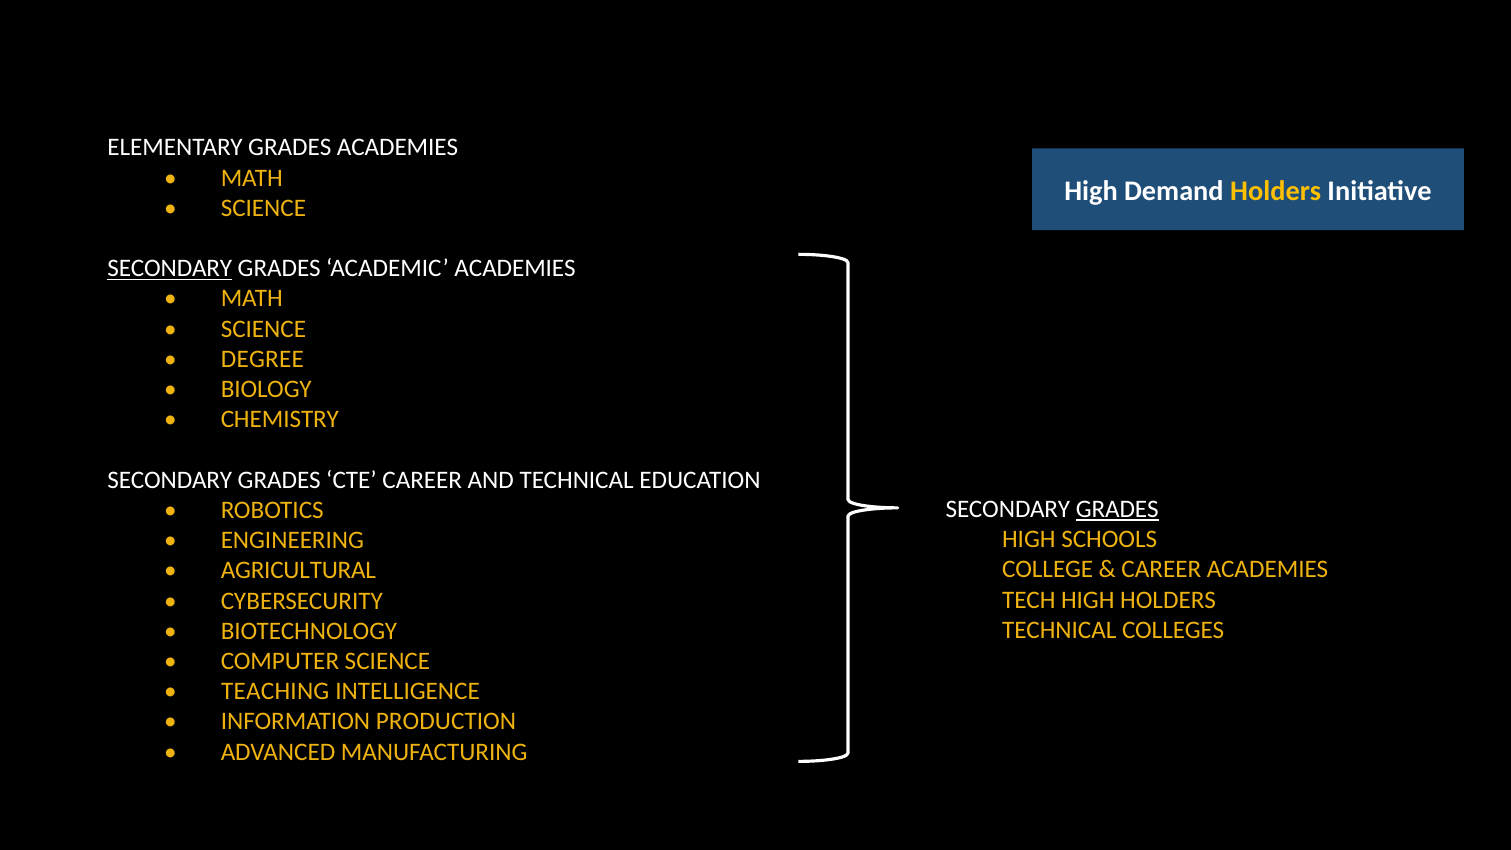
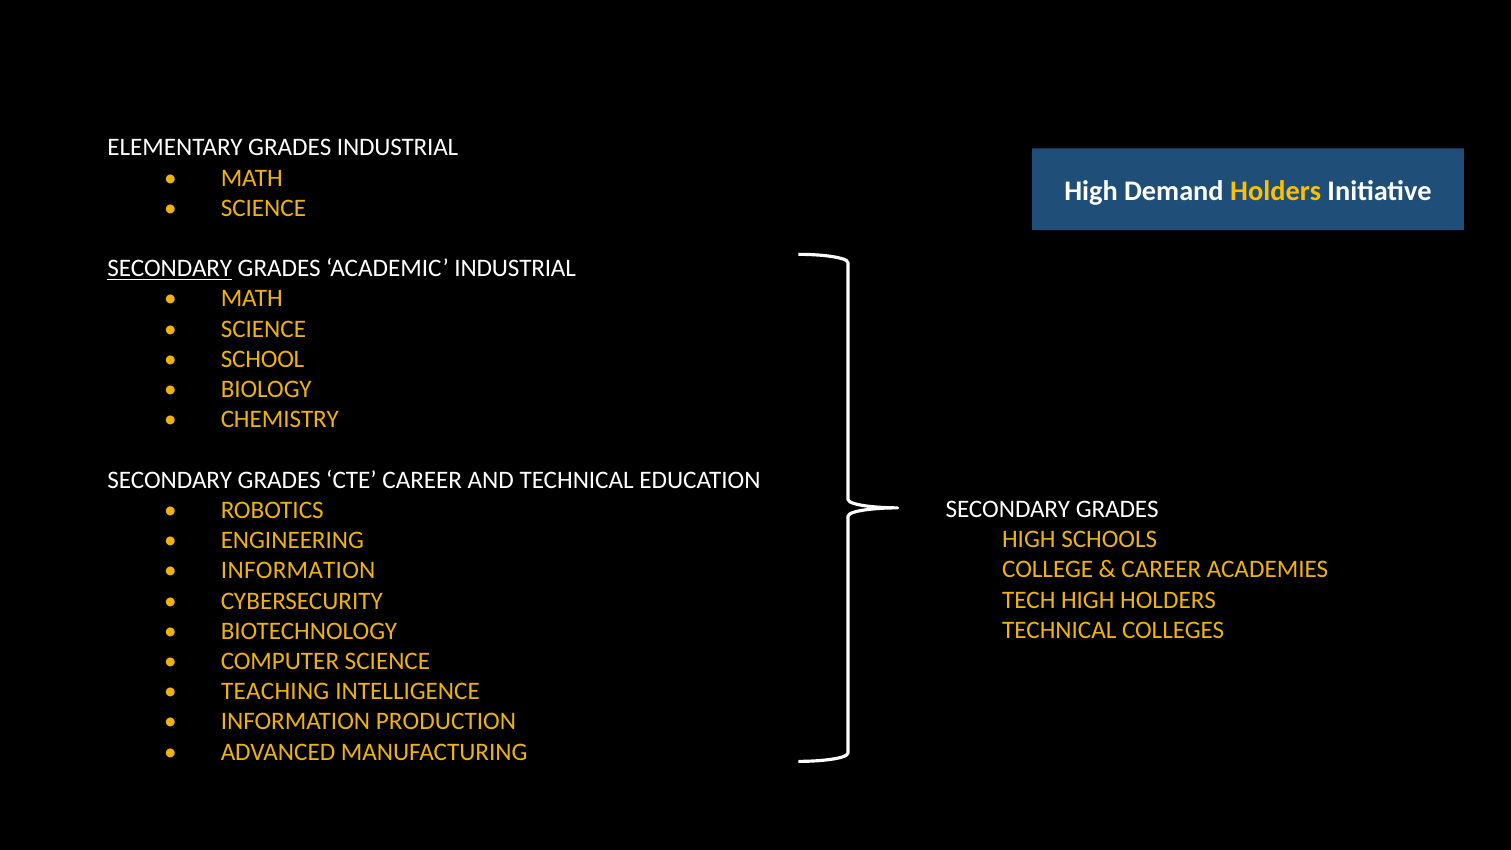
GRADES ACADEMIES: ACADEMIES -> INDUSTRIAL (398, 148)
ACADEMIC ACADEMIES: ACADEMIES -> INDUSTRIAL (515, 268)
DEGREE: DEGREE -> SCHOOL (263, 359)
GRADES underline: present -> none (1117, 509)
AGRICULTURAL: AGRICULTURAL -> INFORMATION (298, 570)
